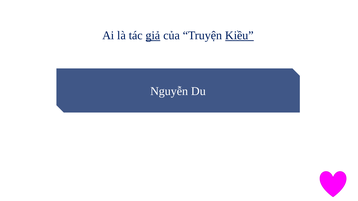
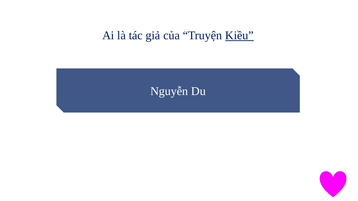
giả underline: present -> none (153, 36)
